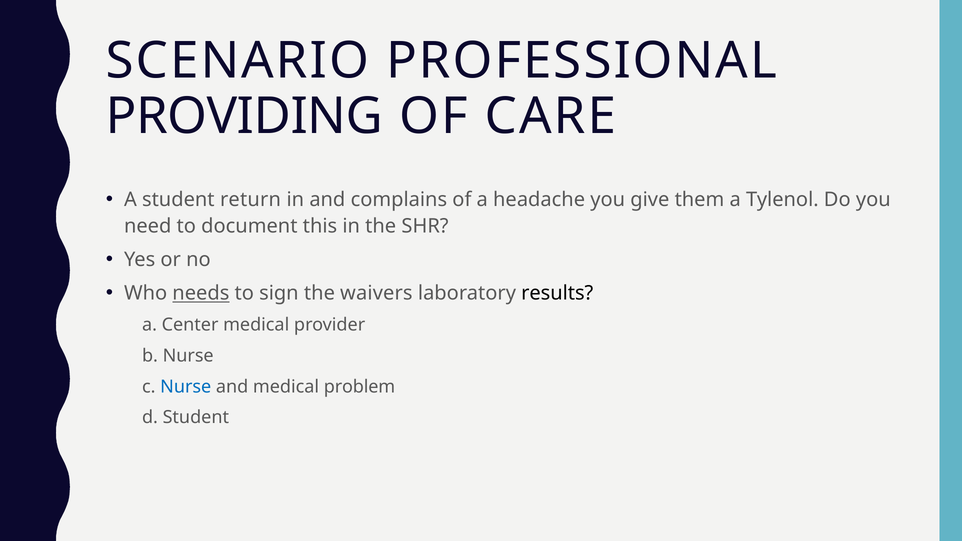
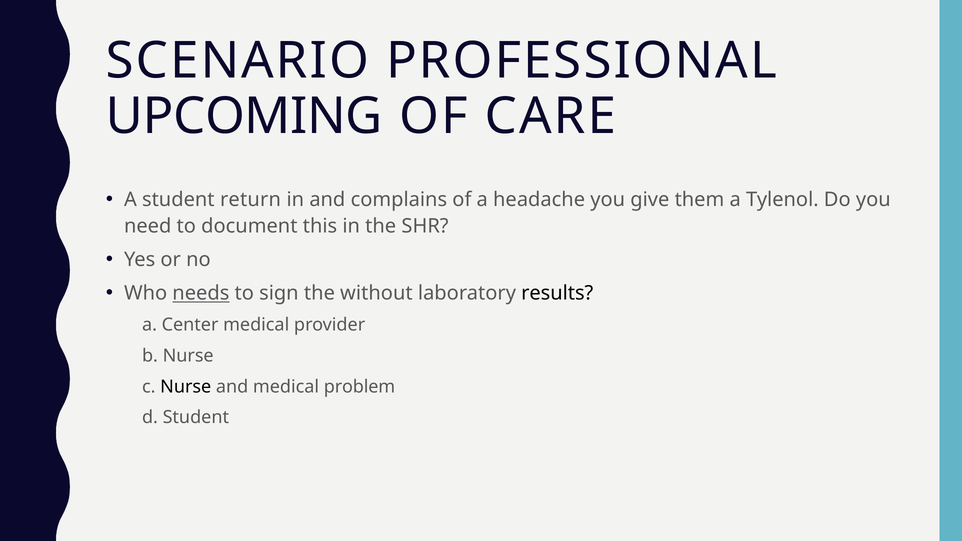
PROVIDING: PROVIDING -> UPCOMING (244, 116)
waivers: waivers -> without (376, 293)
Nurse colour: blue -> black (186, 387)
